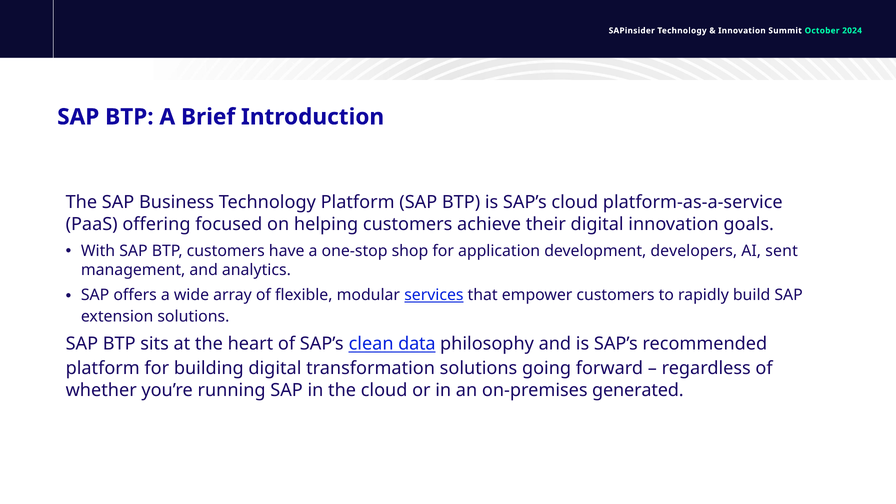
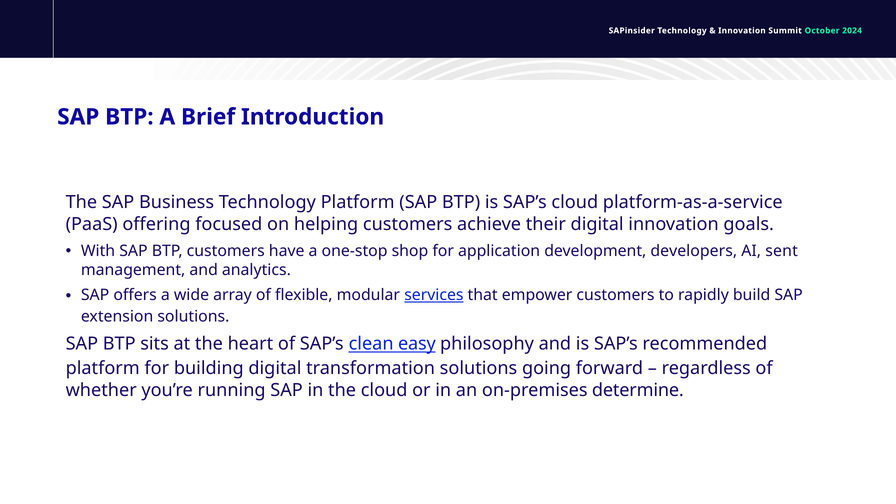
data: data -> easy (417, 344)
generated: generated -> determine (638, 390)
